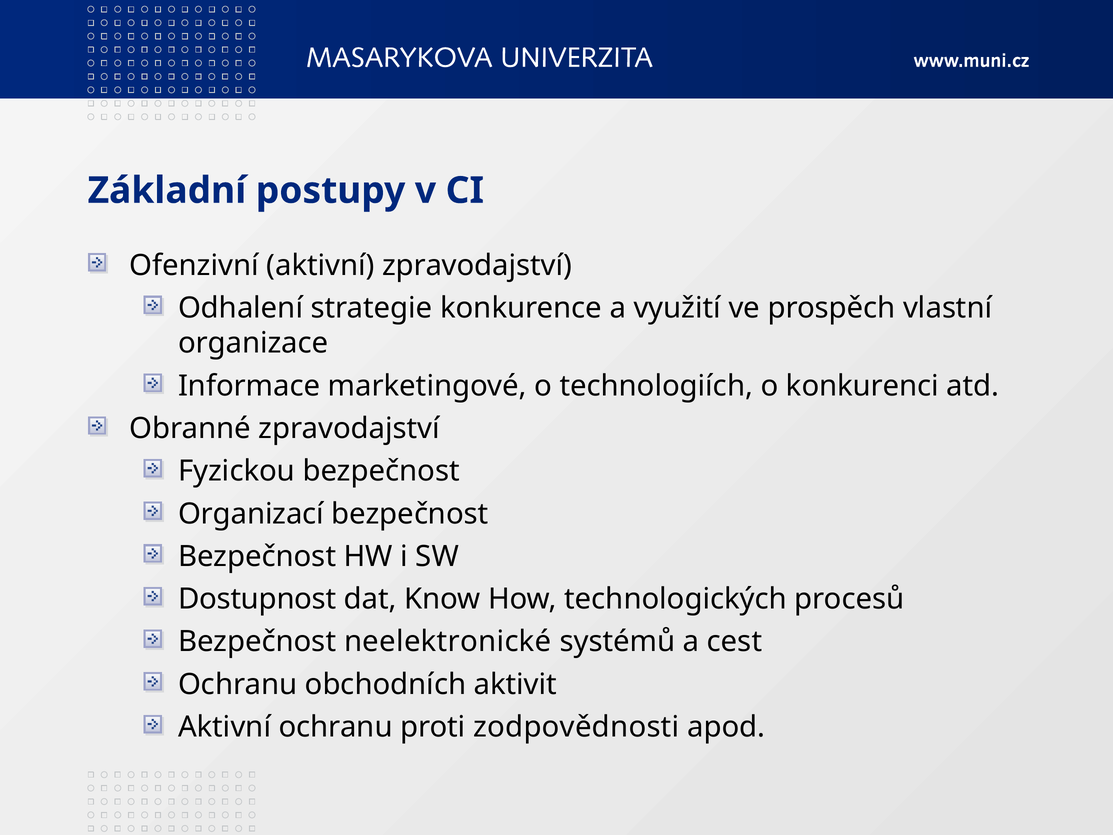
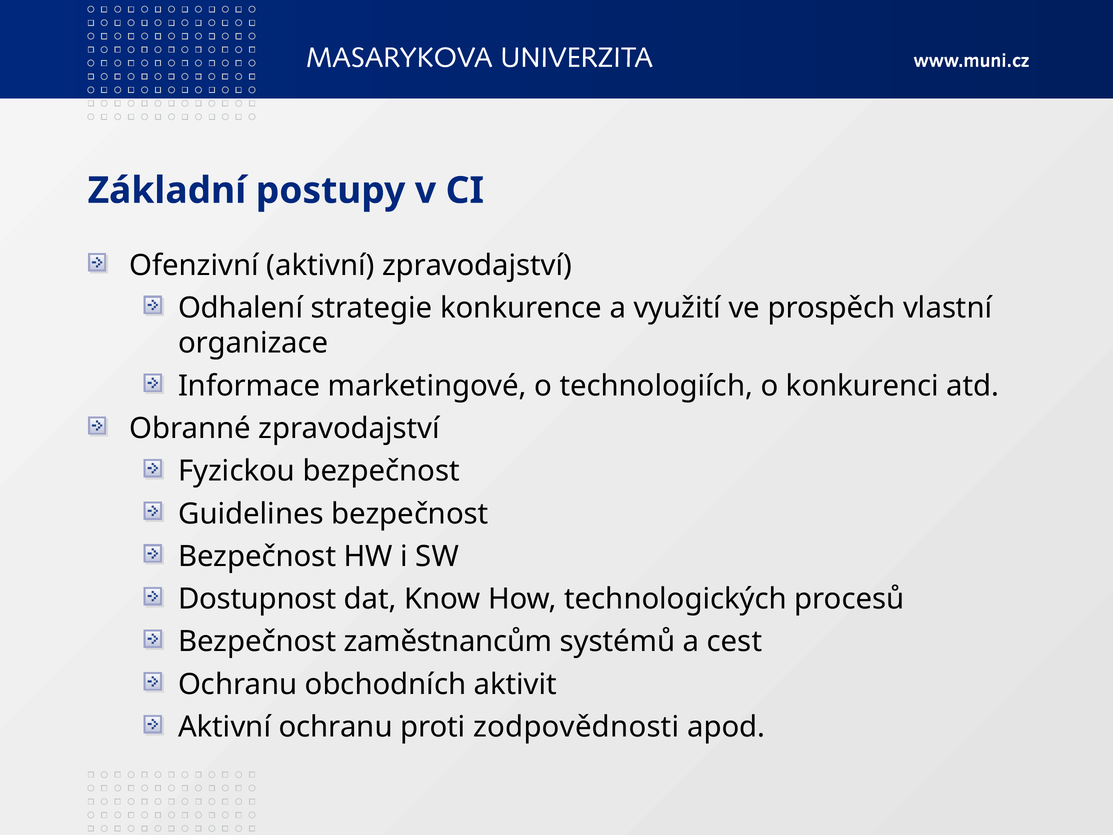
Organizací: Organizací -> Guidelines (251, 514)
neelektronické: neelektronické -> zaměstnancům (448, 642)
